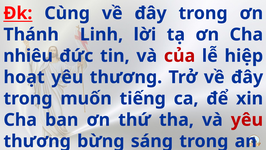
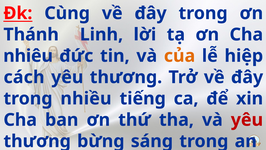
của colour: red -> orange (180, 56)
hoạt: hoạt -> cách (24, 77)
muốn: muốn -> nhiều (86, 98)
